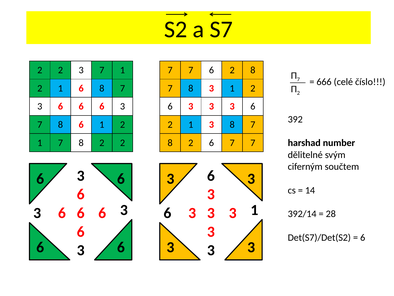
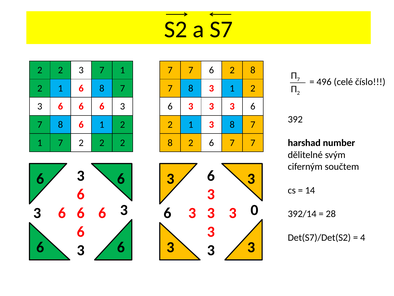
666: 666 -> 496 (324, 82)
1 7 8: 8 -> 2 (81, 143)
1: 1 -> 0 (254, 210)
6: 6 -> 4 (363, 237)
